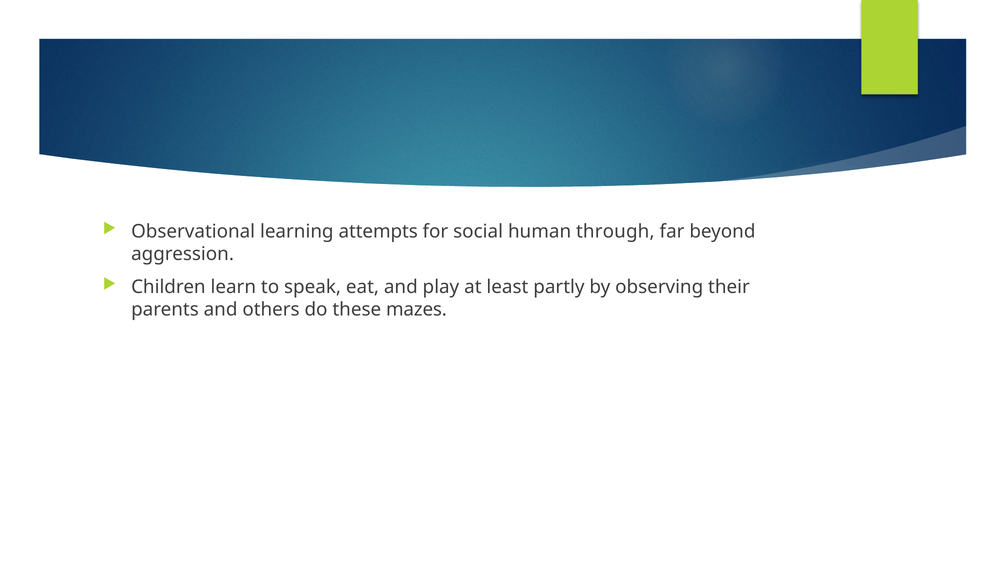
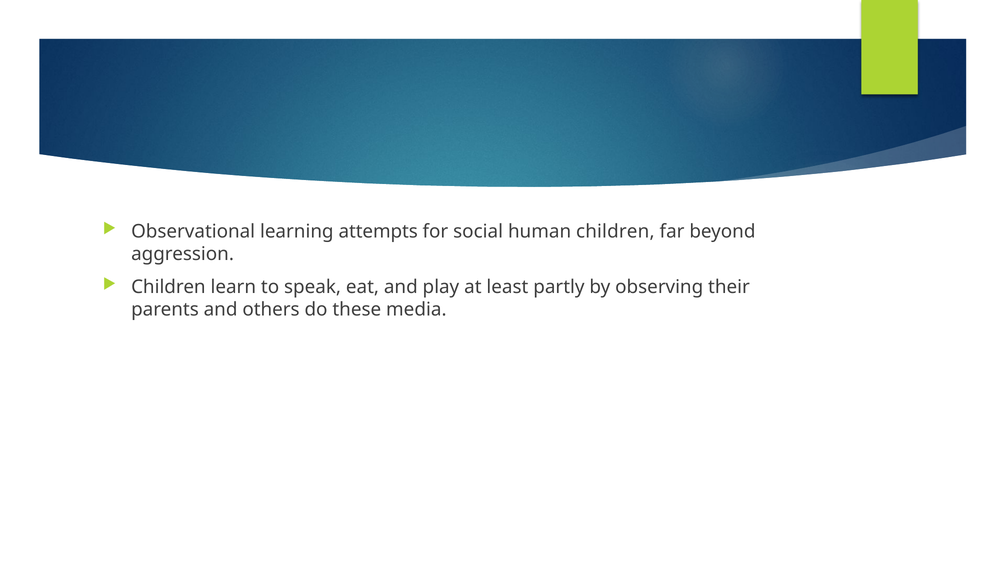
human through: through -> children (615, 231)
mazes: mazes -> media (416, 310)
